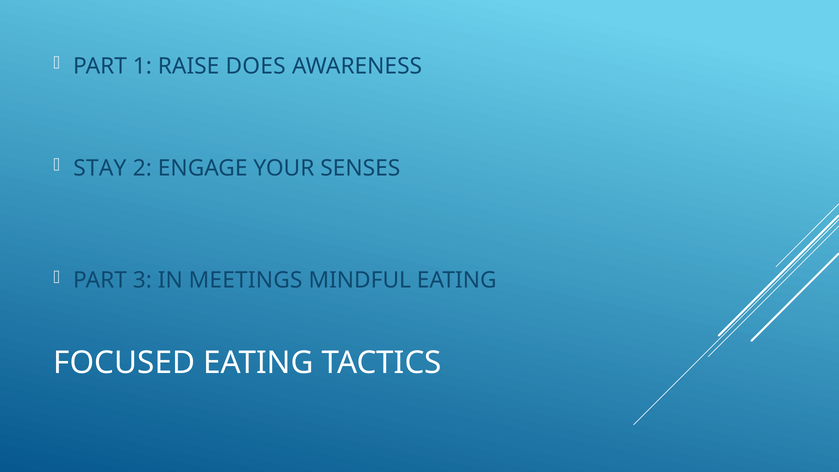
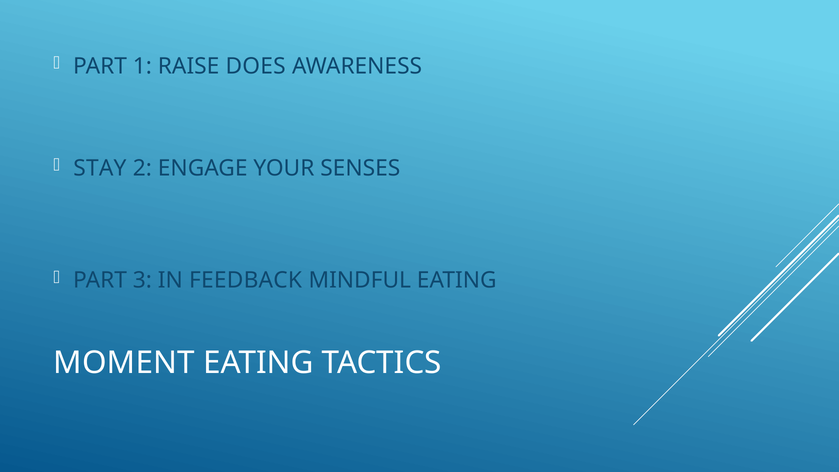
MEETINGS: MEETINGS -> FEEDBACK (246, 280)
FOCUSED: FOCUSED -> MOMENT (124, 363)
